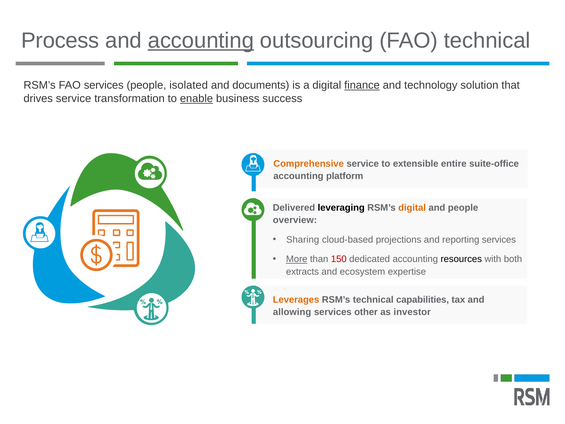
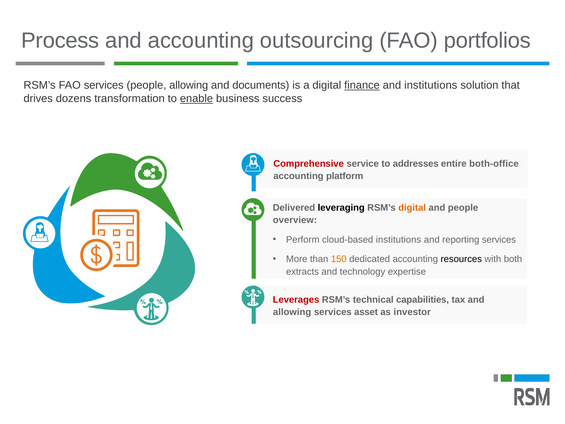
accounting underline: present -> none (201, 41)
FAO technical: technical -> portfolios (487, 41)
people isolated: isolated -> allowing (189, 85)
and technology: technology -> institutions (431, 85)
drives service: service -> dozens (74, 98)
Comprehensive colour: orange -> red (309, 164)
extensible: extensible -> addresses (416, 164)
suite-office: suite-office -> both-office (494, 164)
Sharing: Sharing -> Perform (303, 240)
cloud-based projections: projections -> institutions (399, 240)
More underline: present -> none (297, 259)
150 colour: red -> orange (339, 259)
ecosystem: ecosystem -> technology (363, 271)
Leverages colour: orange -> red (296, 300)
other: other -> asset (366, 312)
